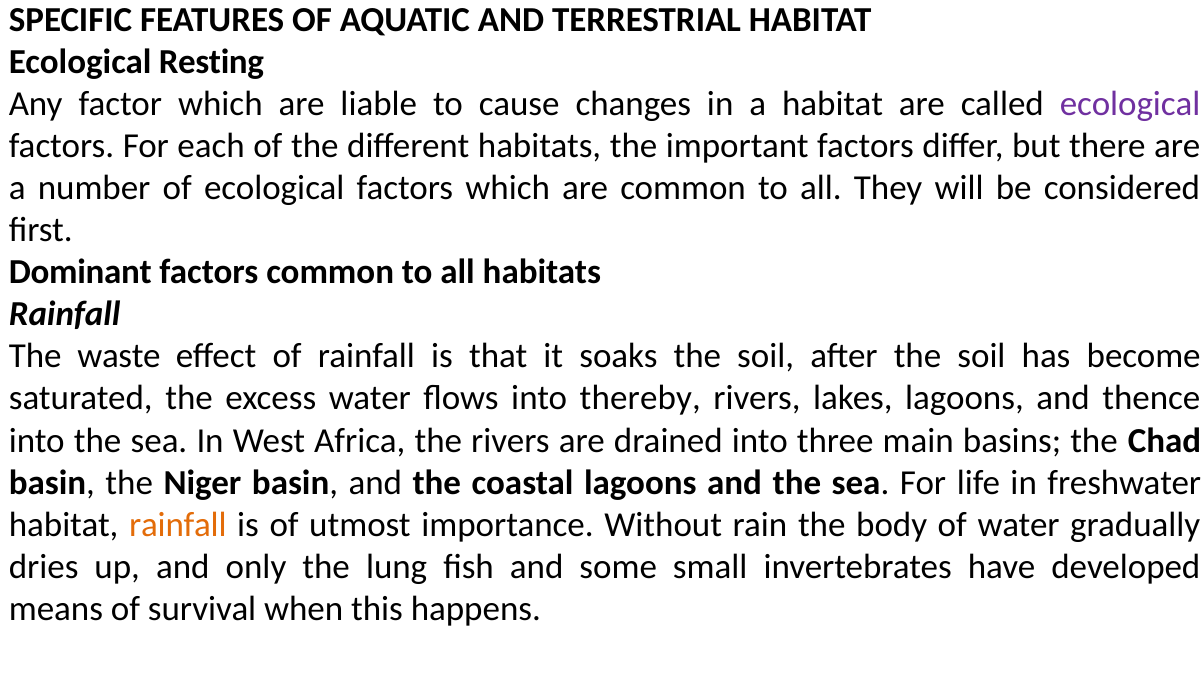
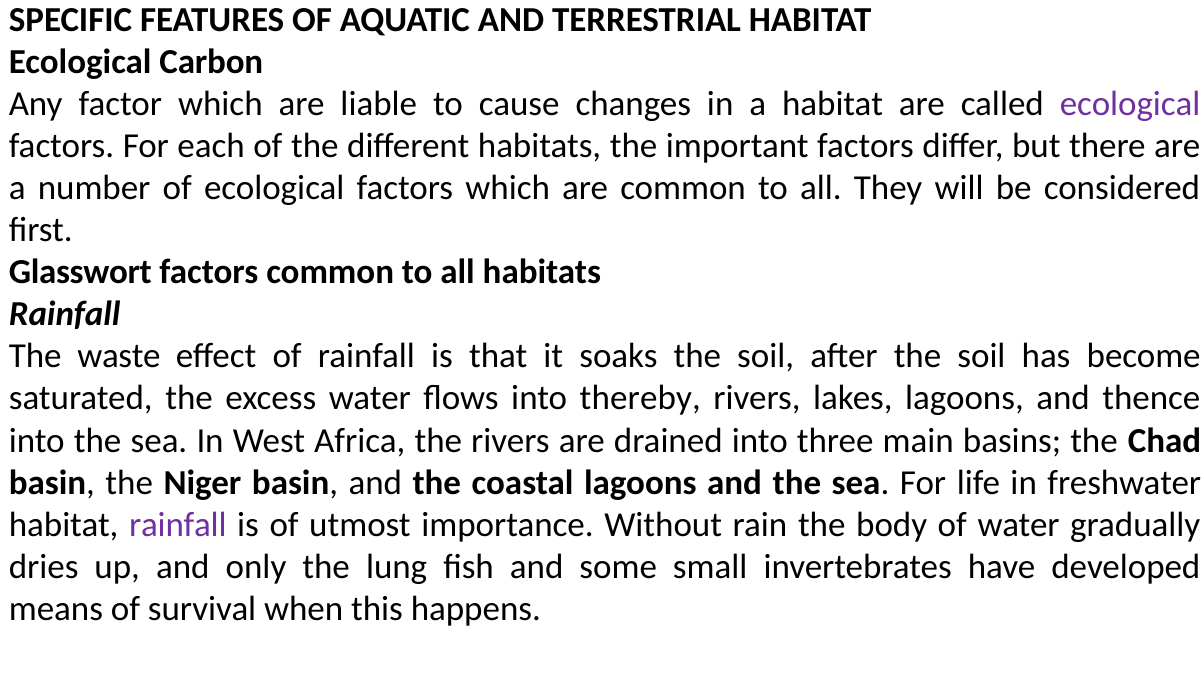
Resting: Resting -> Carbon (211, 62)
Dominant: Dominant -> Glasswort (80, 272)
rainfall colour: orange -> purple (178, 524)
